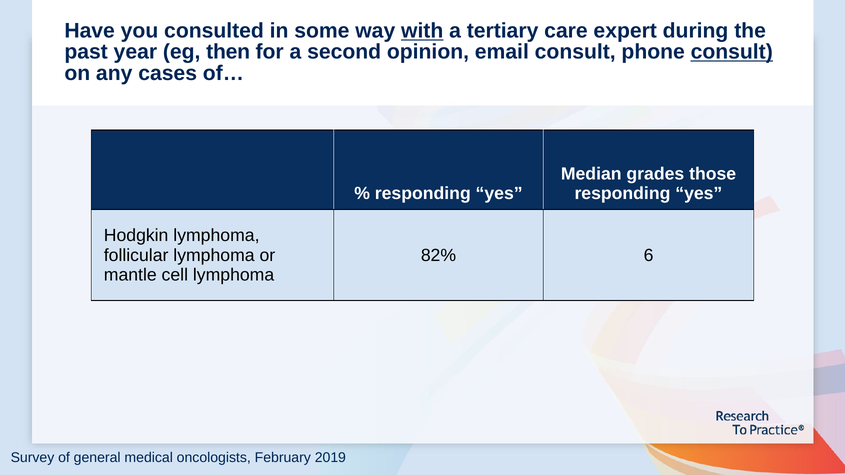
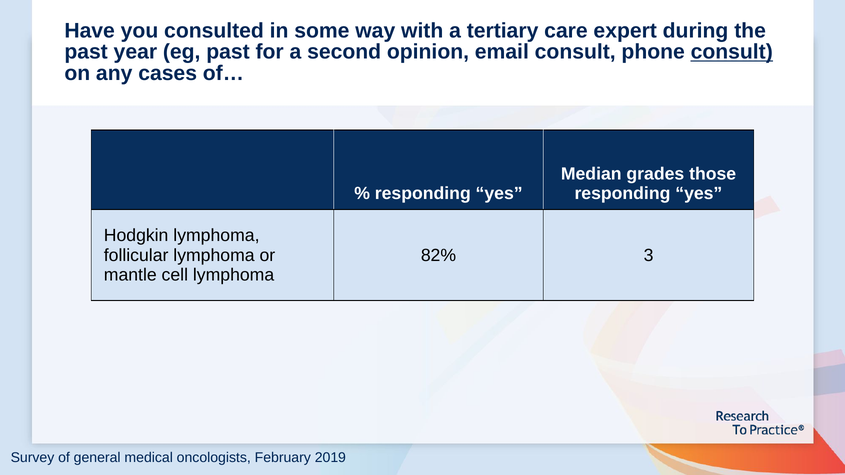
with underline: present -> none (422, 31)
eg then: then -> past (228, 52)
6: 6 -> 3 (649, 255)
